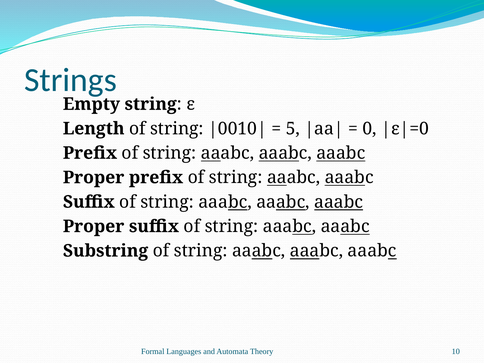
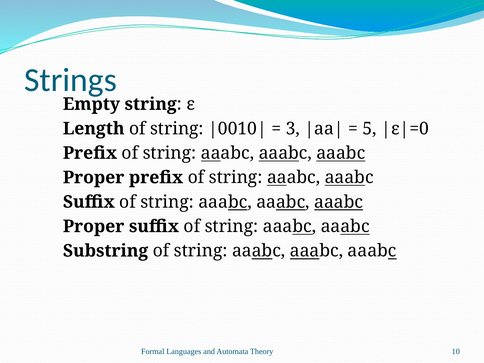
5: 5 -> 3 (293, 129)
0: 0 -> 5 (370, 129)
